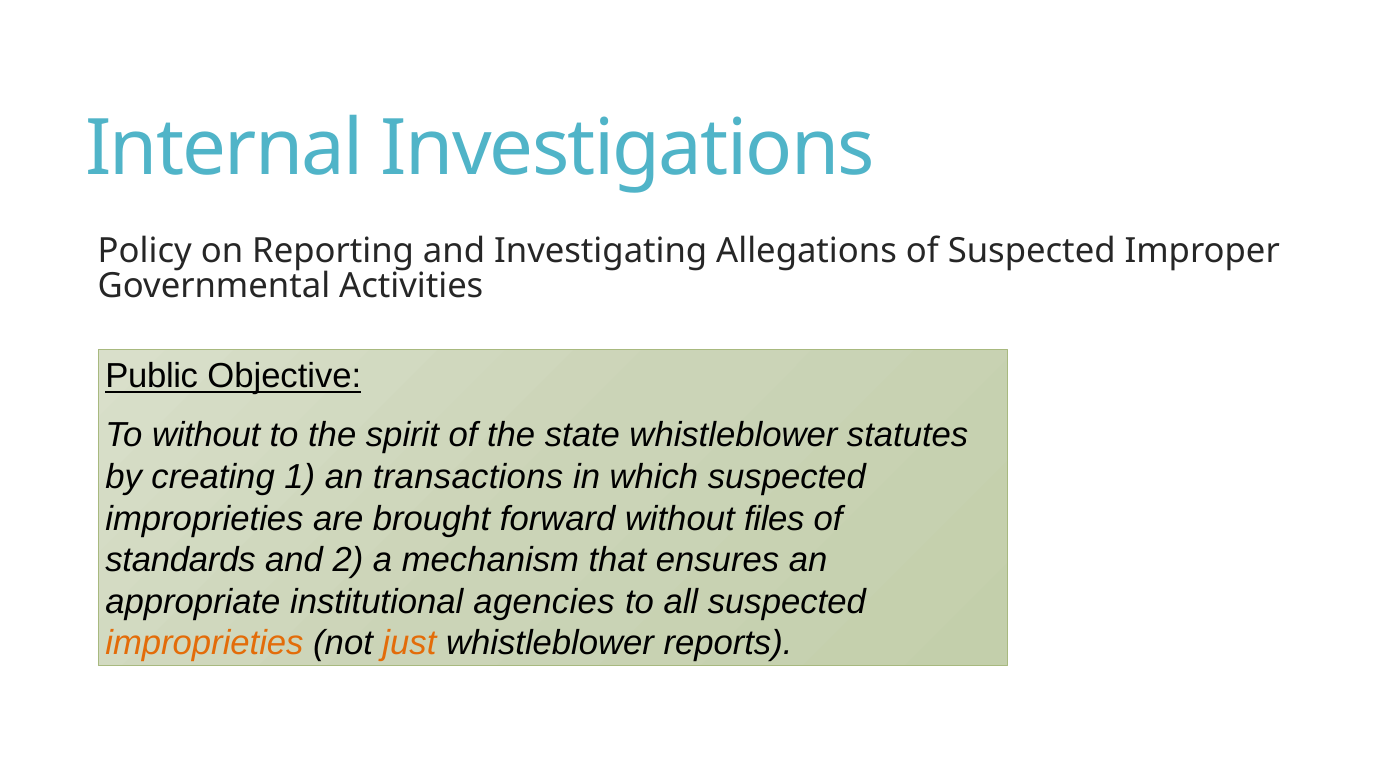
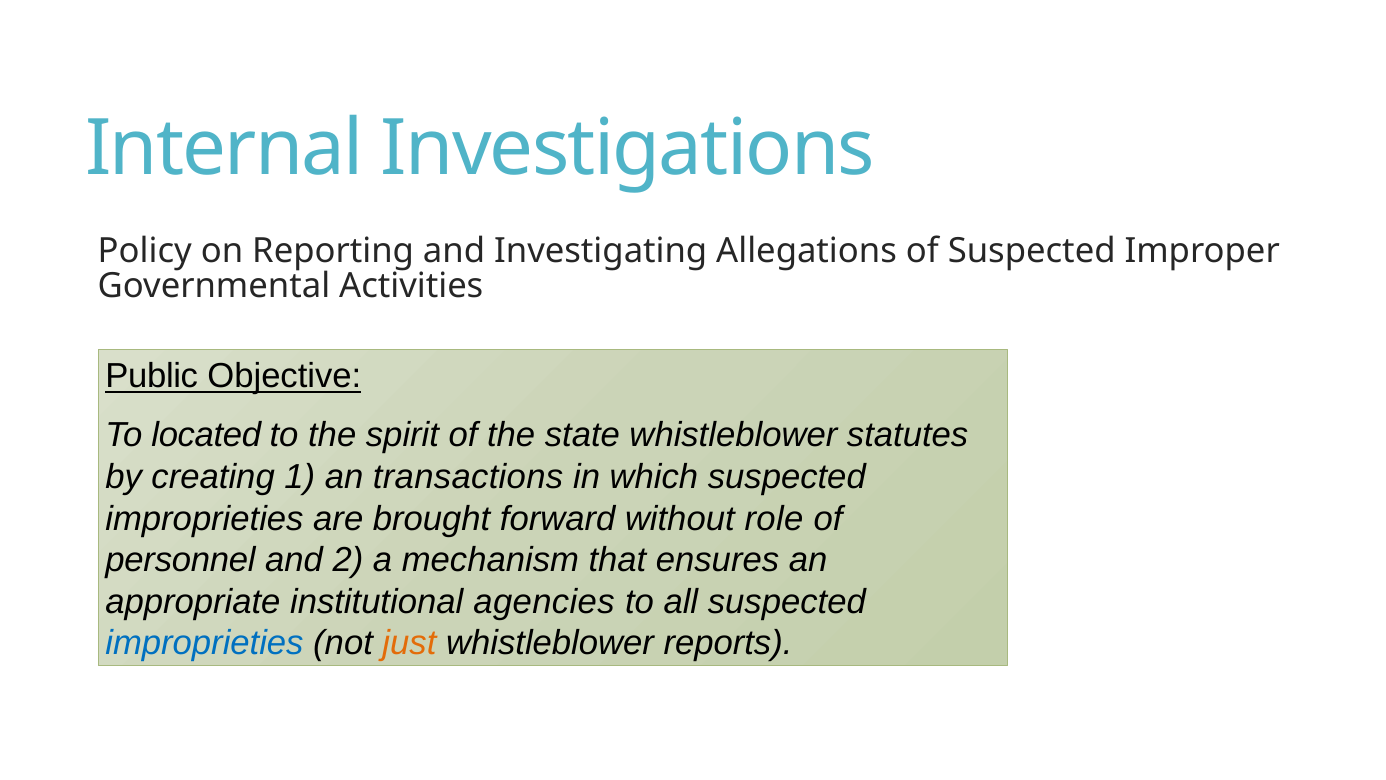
To without: without -> located (206, 435)
files: files -> role (774, 518)
standards: standards -> personnel (181, 560)
improprieties colour: orange -> blue (204, 643)
